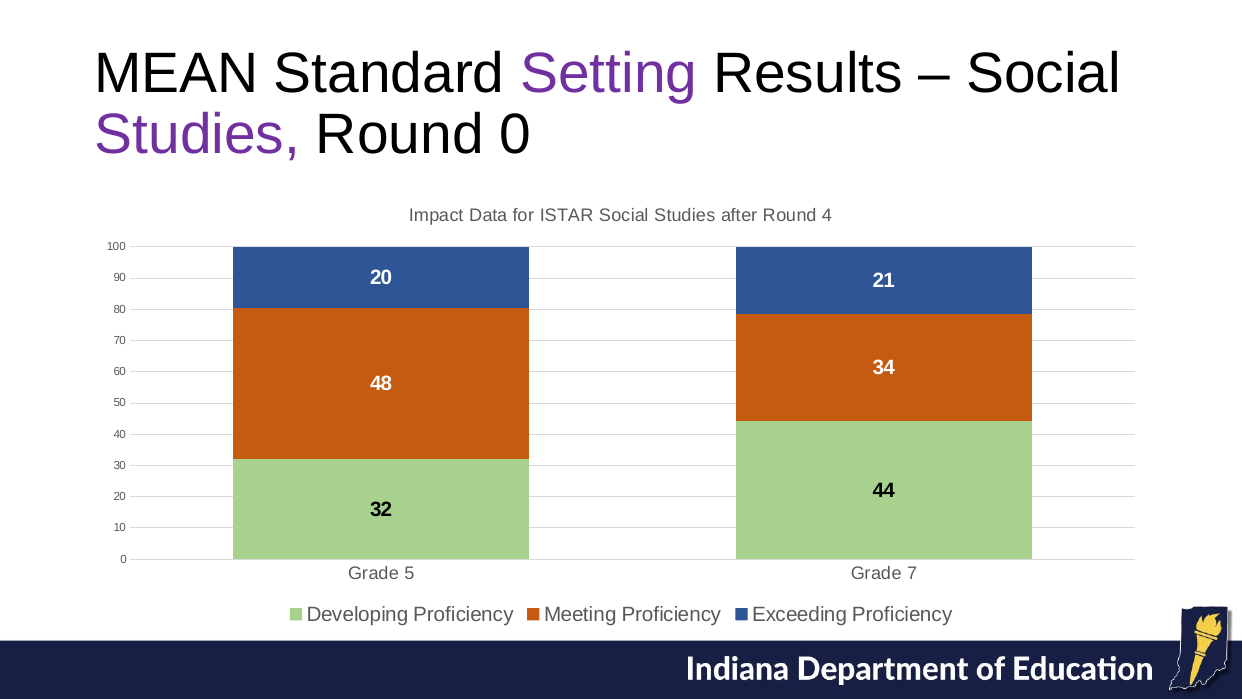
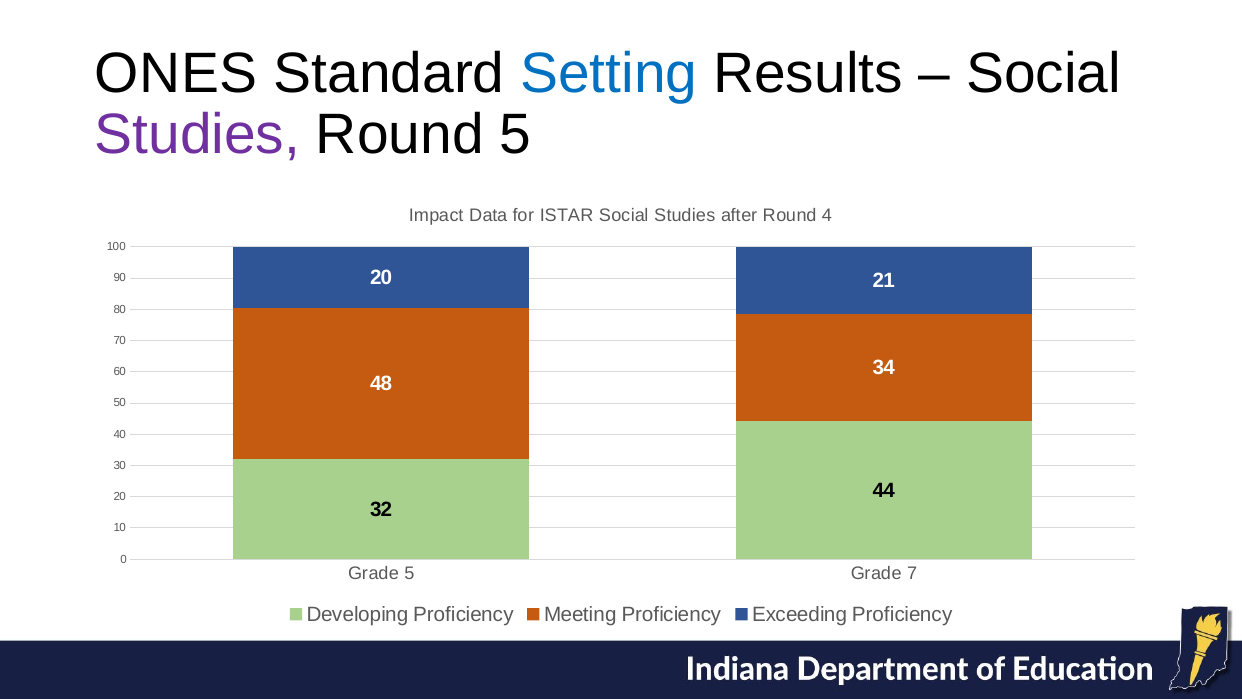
MEAN: MEAN -> ONES (176, 74)
Setting colour: purple -> blue (609, 74)
Round 0: 0 -> 5 (515, 135)
